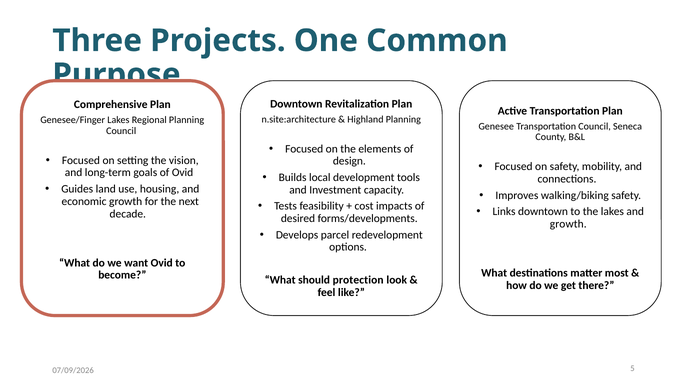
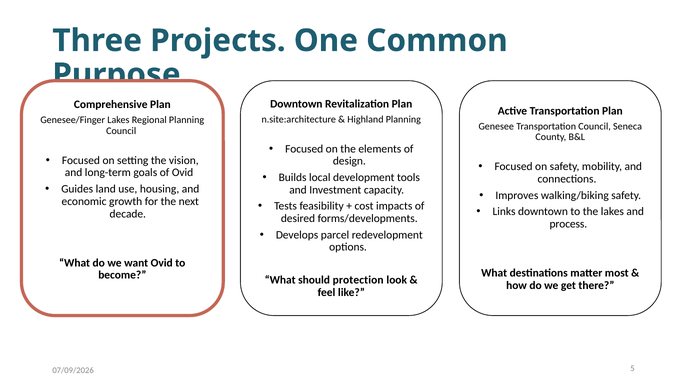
growth: growth -> process (568, 224)
